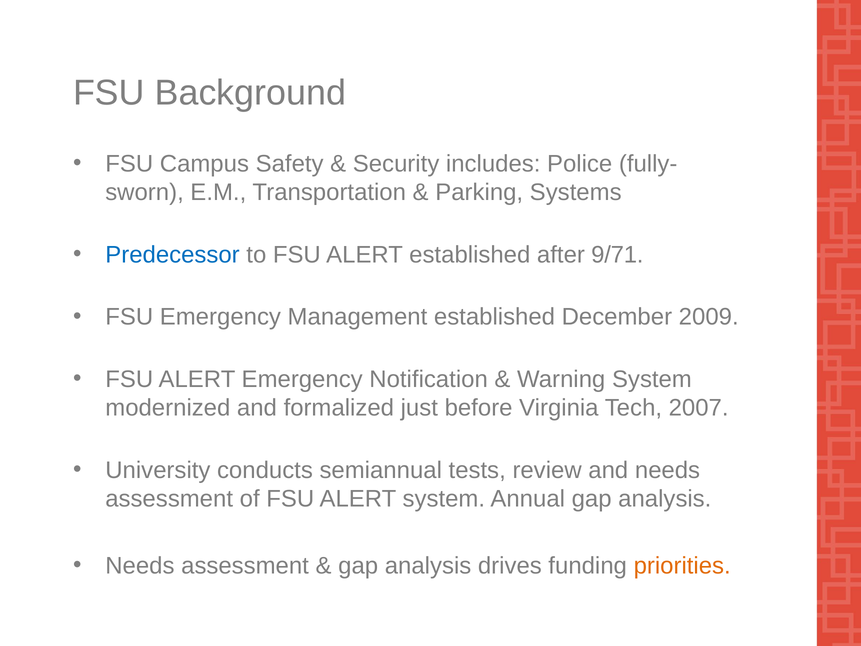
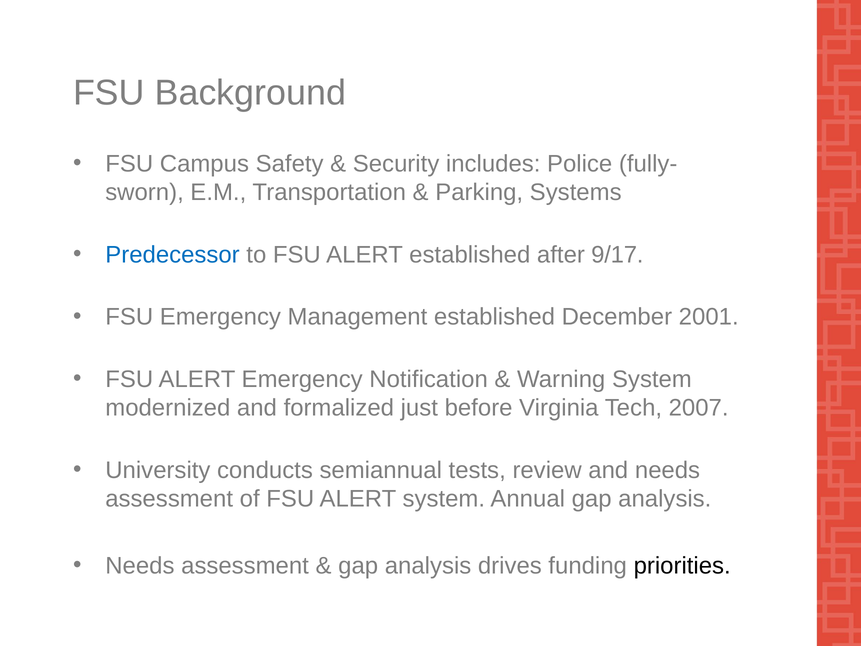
9/71: 9/71 -> 9/17 (617, 255)
2009: 2009 -> 2001 (709, 317)
priorities colour: orange -> black (682, 566)
